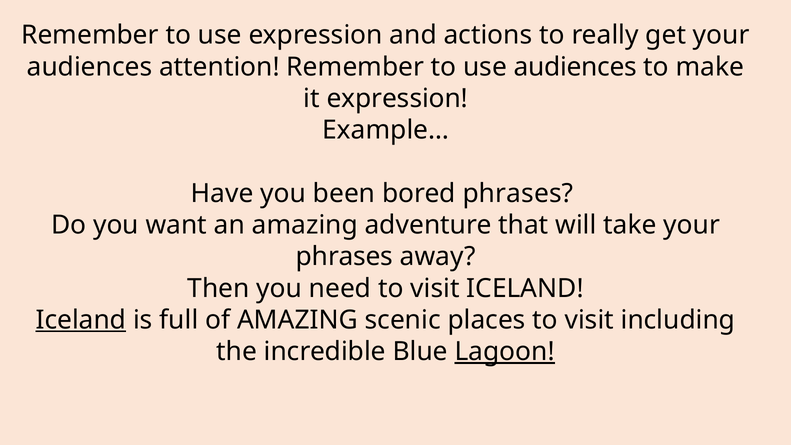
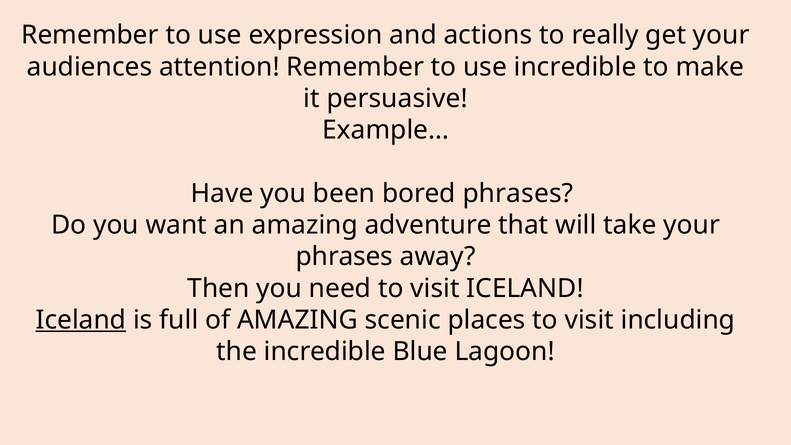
use audiences: audiences -> incredible (575, 67)
it expression: expression -> persuasive (397, 98)
Lagoon underline: present -> none (505, 352)
